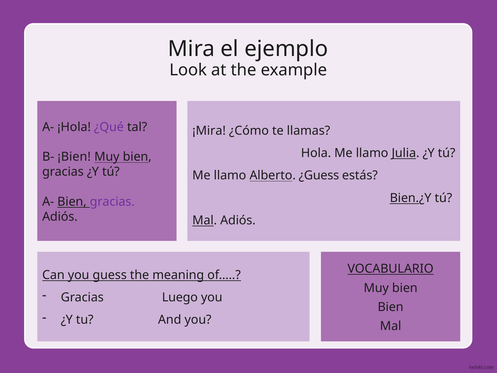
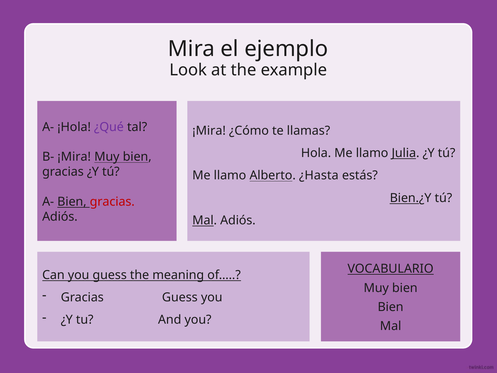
B- ¡Bien: ¡Bien -> ¡Mira (74, 157)
¿Guess: ¿Guess -> ¿Hasta (319, 175)
gracias colour: purple -> red (112, 202)
Gracias Luego: Luego -> Guess (180, 297)
